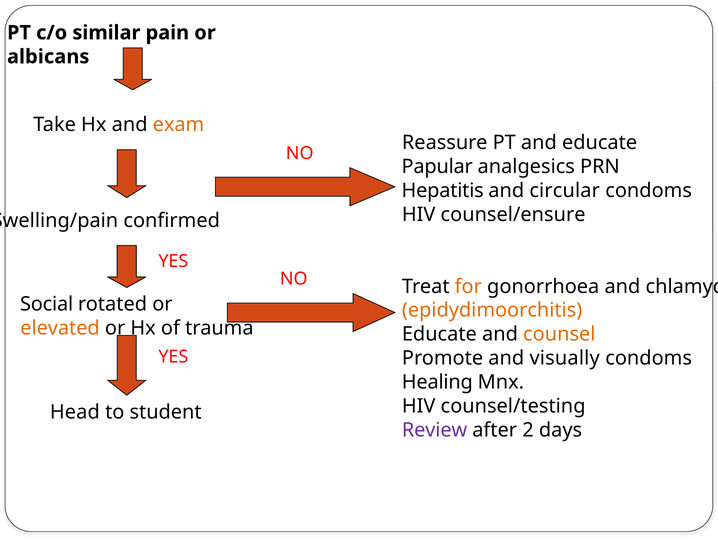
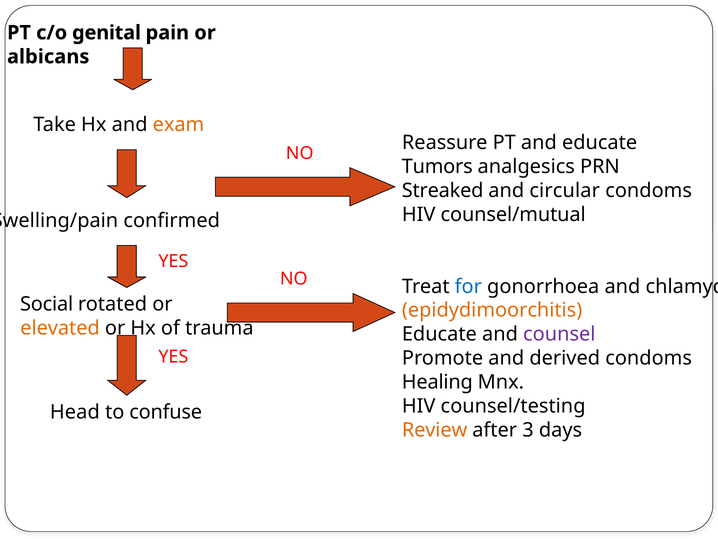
similar: similar -> genital (106, 33)
Papular: Papular -> Tumors (437, 166)
Hepatitis: Hepatitis -> Streaked (443, 190)
counsel/ensure: counsel/ensure -> counsel/mutual (513, 214)
for colour: orange -> blue (468, 286)
counsel colour: orange -> purple (559, 334)
visually: visually -> derived (565, 358)
student: student -> confuse (166, 412)
Review colour: purple -> orange (435, 430)
2: 2 -> 3 (528, 430)
